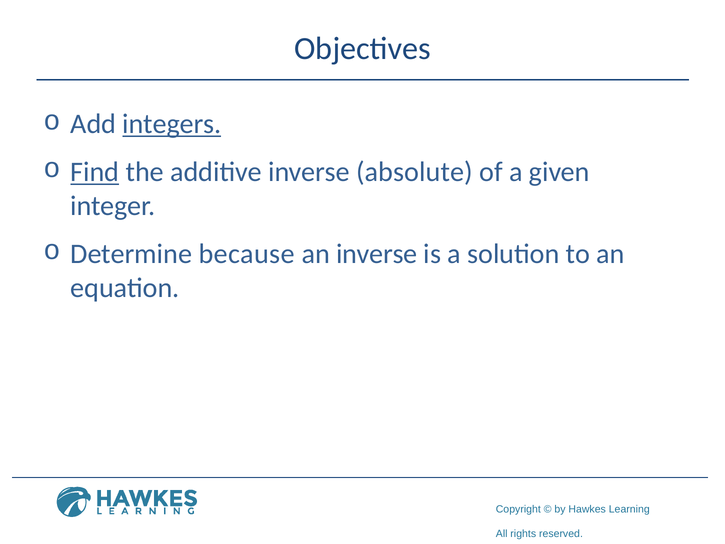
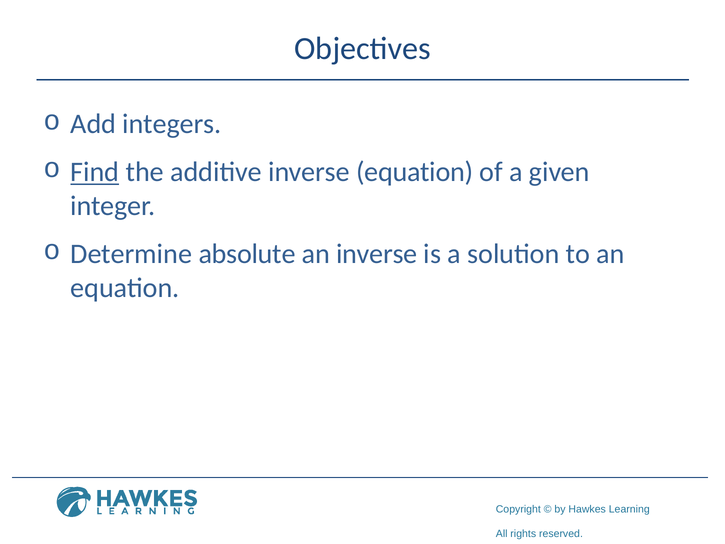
integers underline: present -> none (172, 124)
inverse absolute: absolute -> equation (415, 172)
because: because -> absolute (247, 254)
